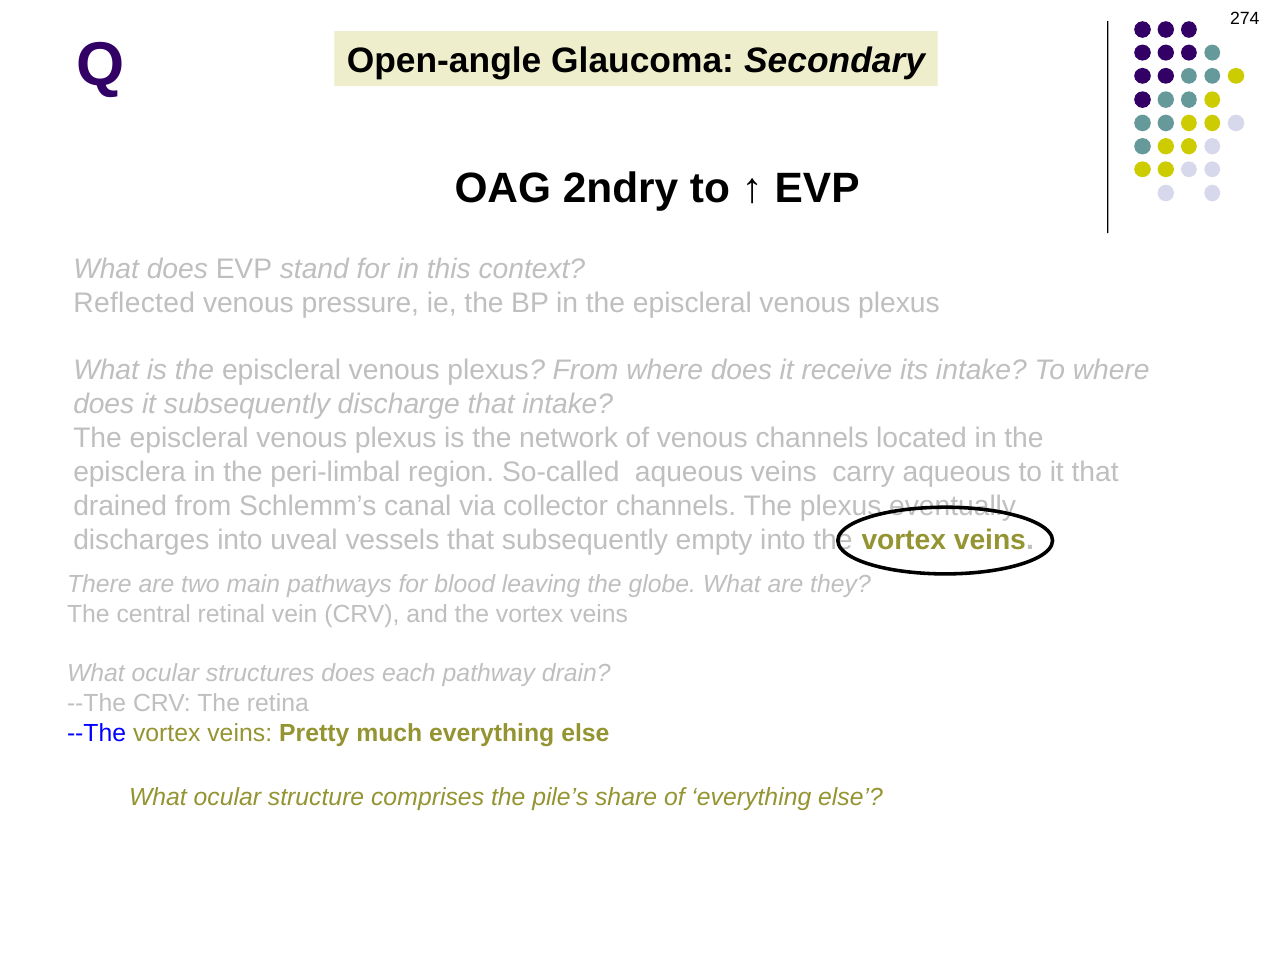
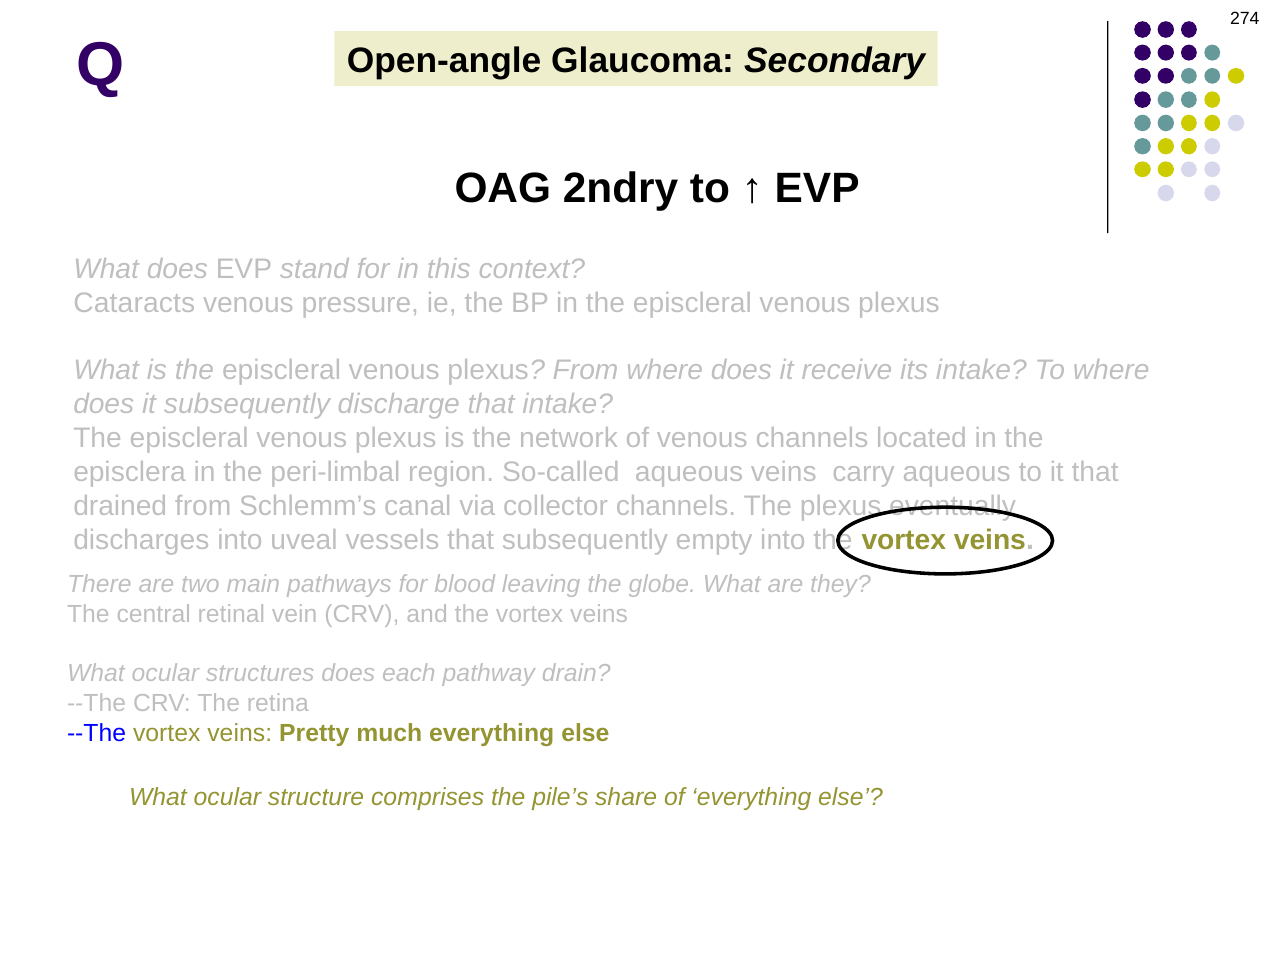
Reflected: Reflected -> Cataracts (134, 303)
